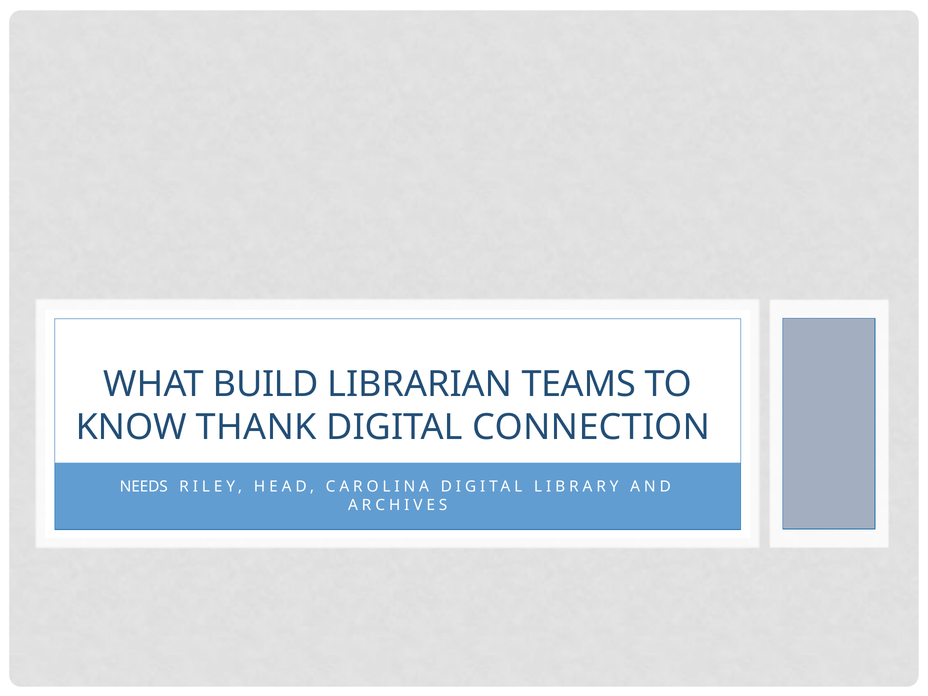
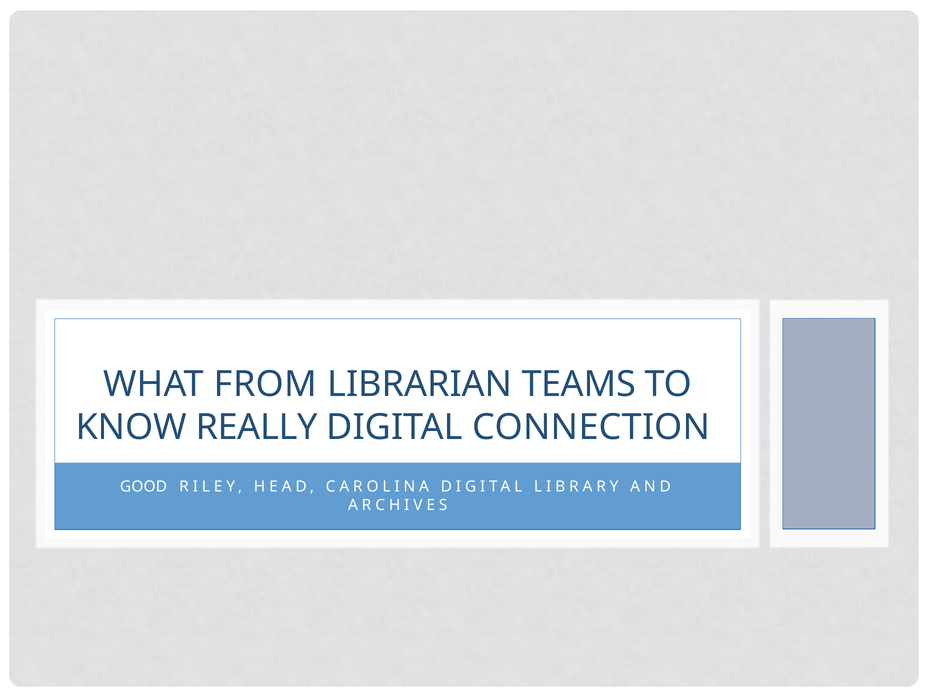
BUILD: BUILD -> FROM (266, 384)
THANK: THANK -> REALLY (257, 427)
NEEDS: NEEDS -> GOOD (144, 487)
